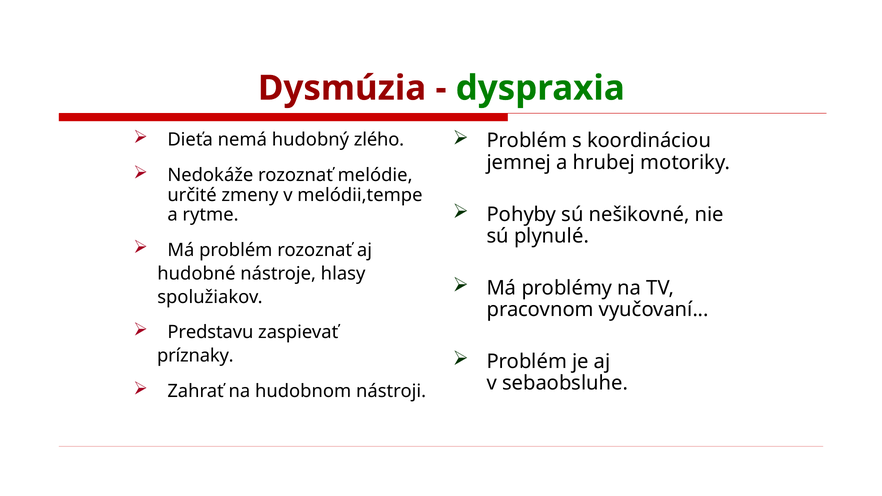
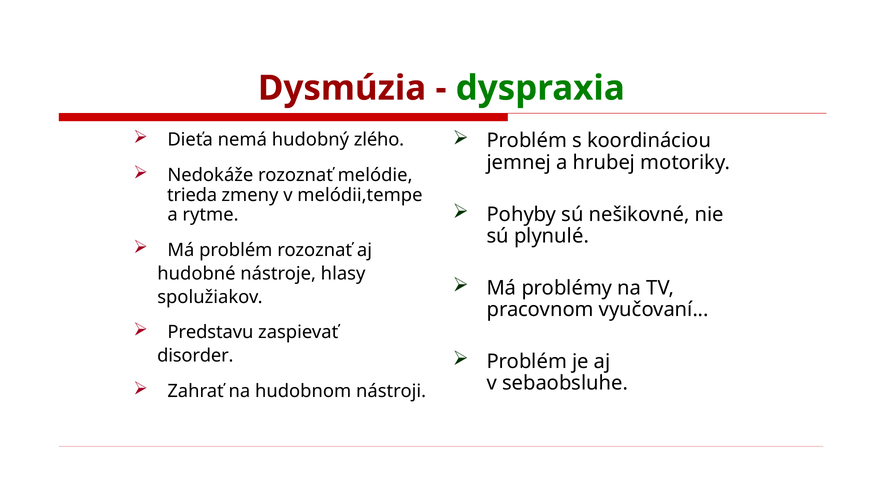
určité: určité -> trieda (192, 195)
príznaky: príznaky -> disorder (195, 356)
